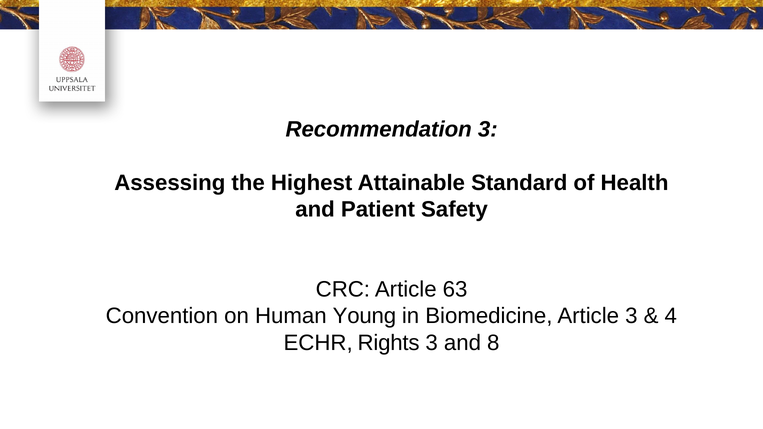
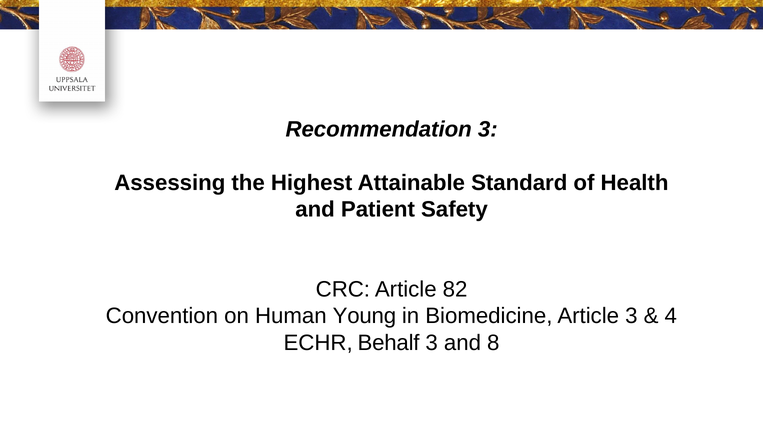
63: 63 -> 82 (455, 289)
Rights: Rights -> Behalf (389, 343)
